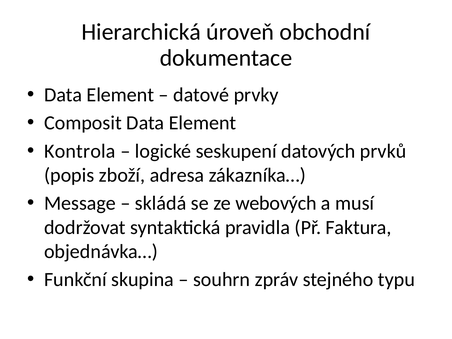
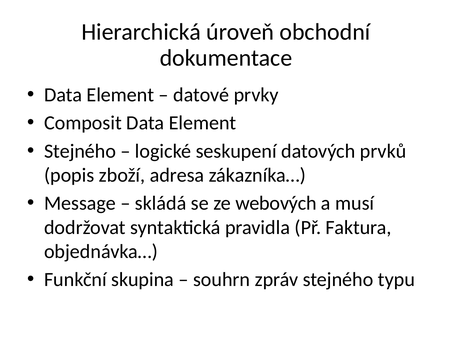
Kontrola: Kontrola -> Stejného (80, 151)
